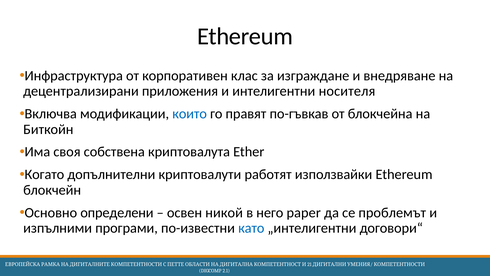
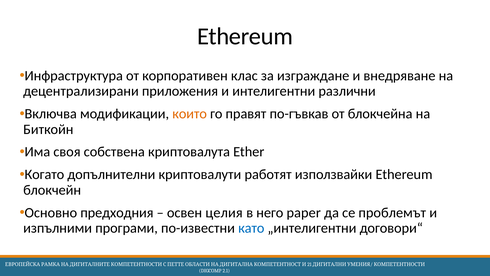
носителя: носителя -> различни (347, 91)
които colour: blue -> orange (190, 114)
определени: определени -> предходния (117, 212)
никой: никой -> целия (224, 212)
